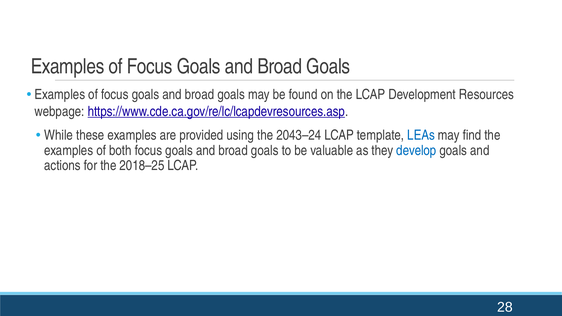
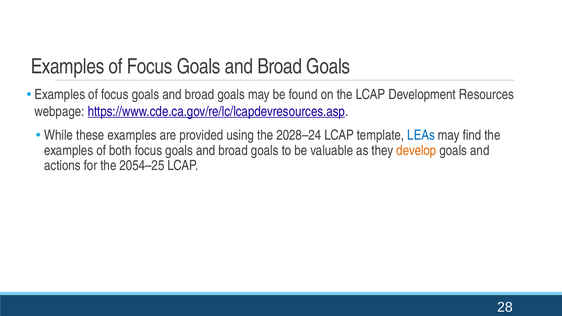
2043–24: 2043–24 -> 2028–24 (299, 135)
develop colour: blue -> orange (416, 151)
2018–25: 2018–25 -> 2054–25 (142, 166)
